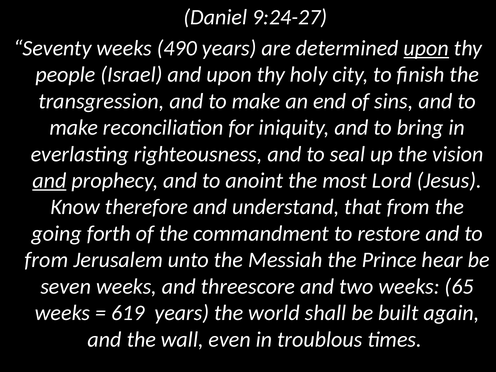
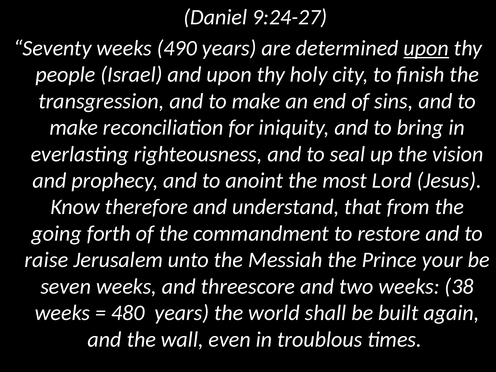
and underline: present -> none (49, 181)
from: from -> raise (46, 260)
hear: hear -> your (442, 260)
65: 65 -> 38 (459, 286)
619: 619 -> 480 (128, 313)
